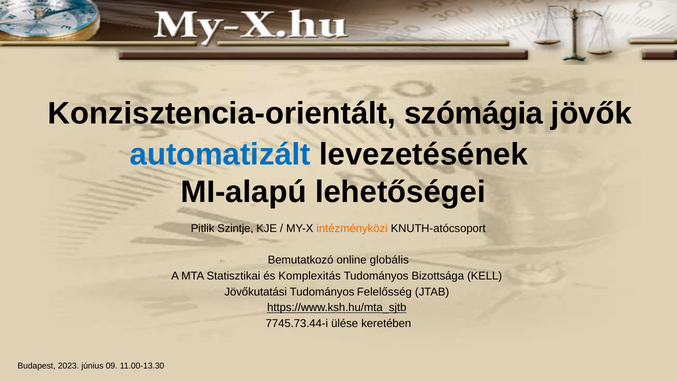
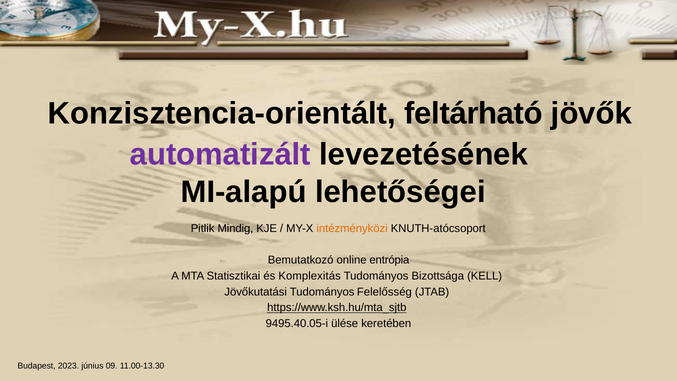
szómágia: szómágia -> feltárható (474, 113)
automatizált colour: blue -> purple (220, 155)
Szintje: Szintje -> Mindig (235, 229)
globális: globális -> entrópia (389, 260)
7745.73.44-i: 7745.73.44-i -> 9495.40.05-i (297, 323)
